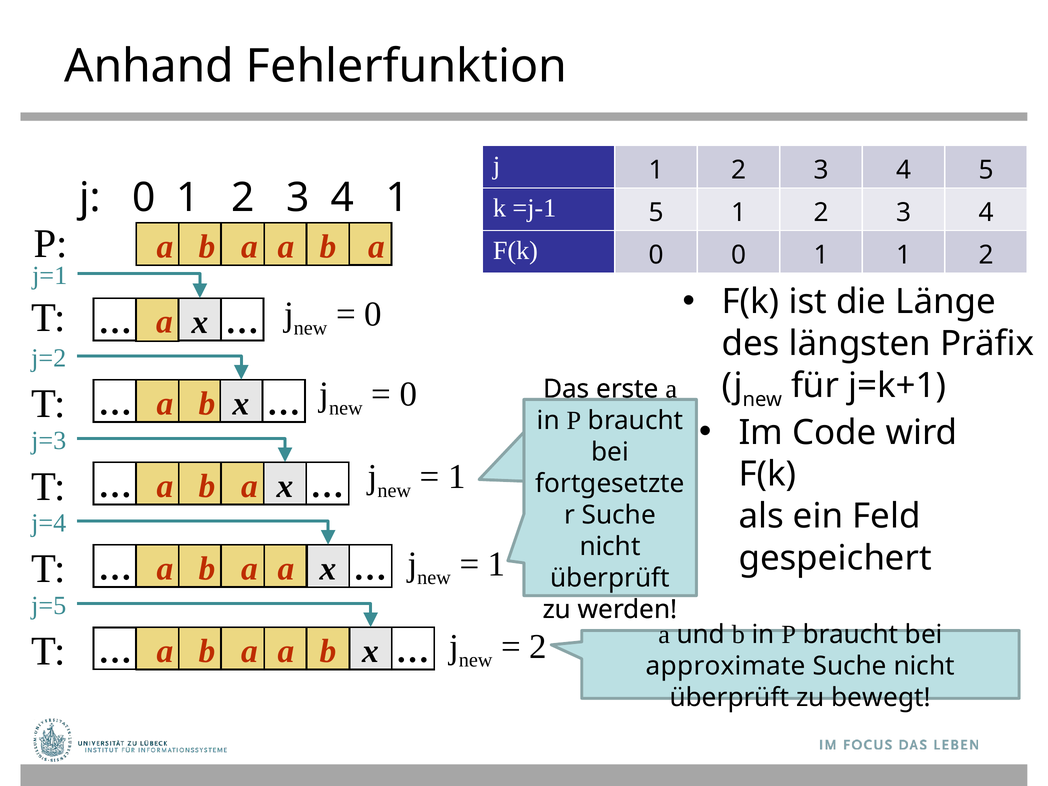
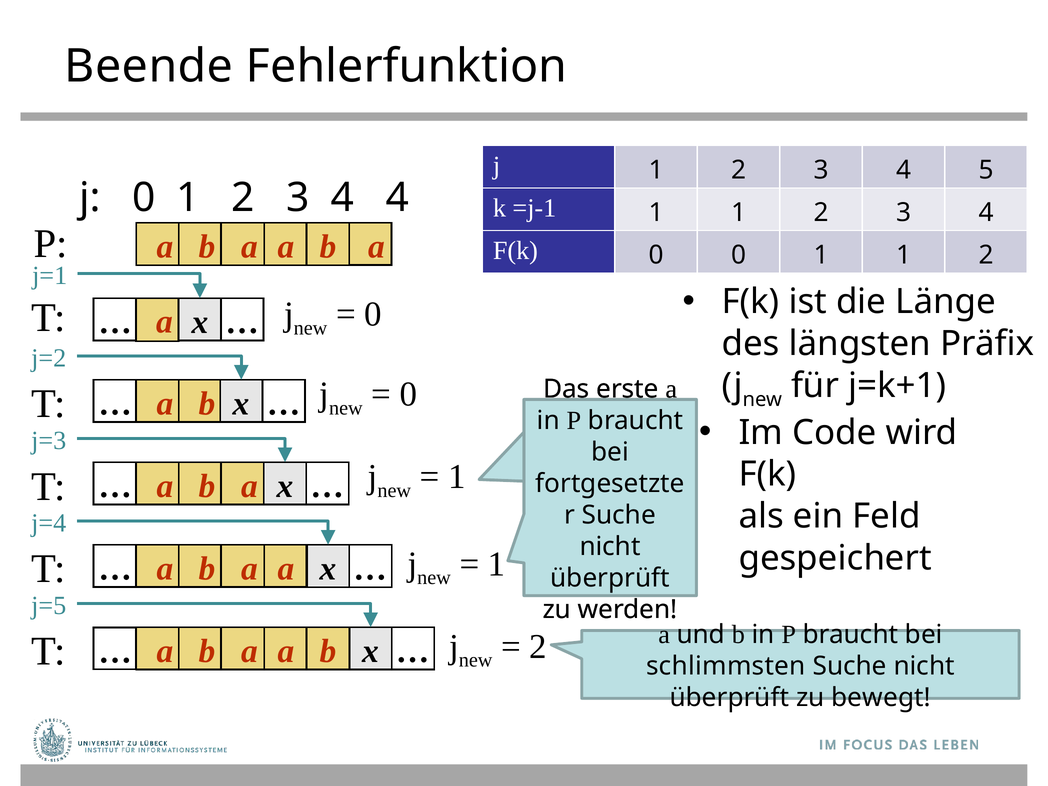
Anhand: Anhand -> Beende (149, 66)
4 1: 1 -> 4 (397, 198)
=j-1 5: 5 -> 1 (656, 212)
approximate: approximate -> schlimmsten (726, 666)
